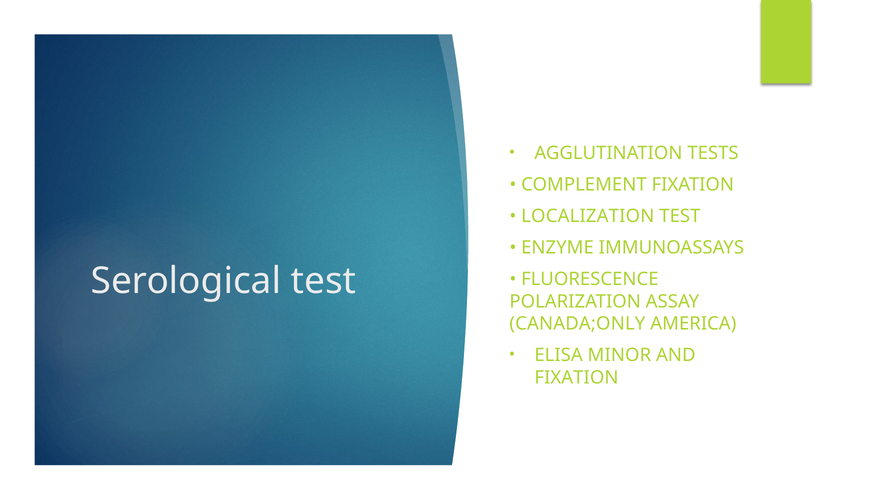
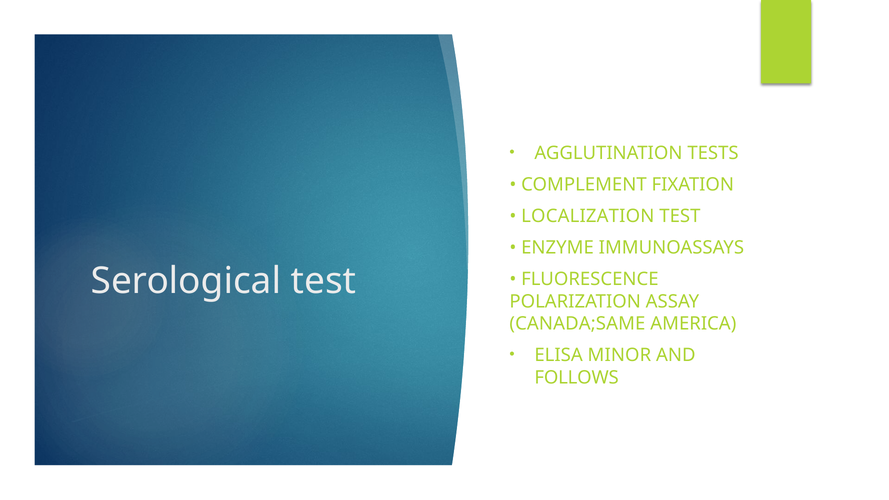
CANADA;ONLY: CANADA;ONLY -> CANADA;SAME (577, 324)
FIXATION: FIXATION -> FOLLOWS (577, 378)
